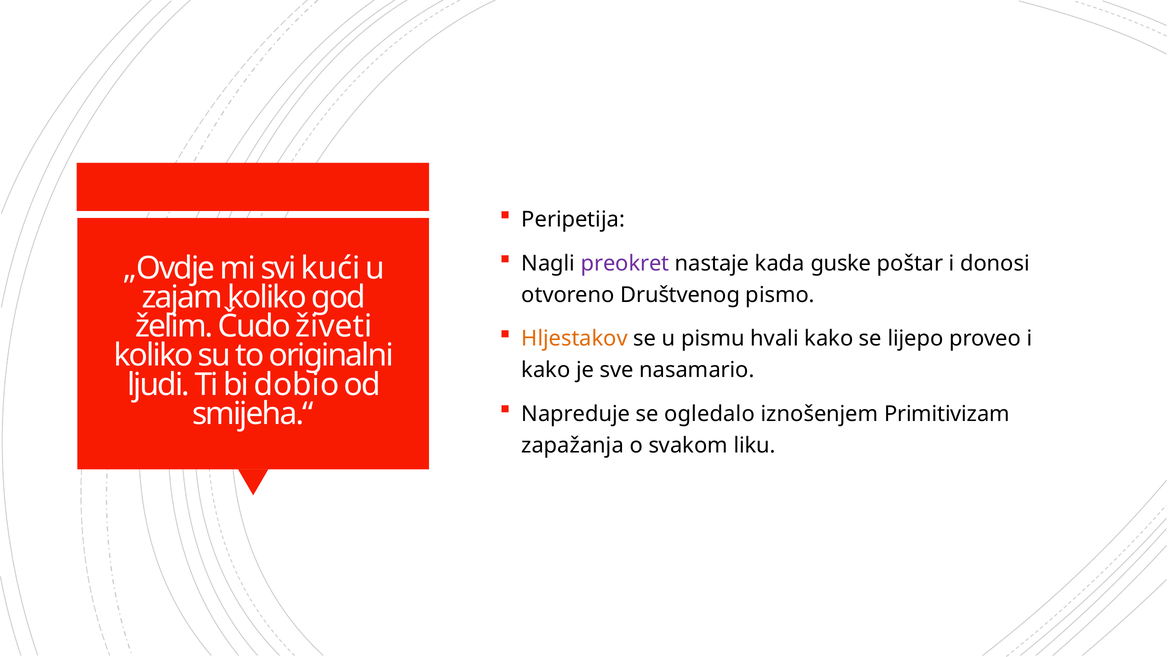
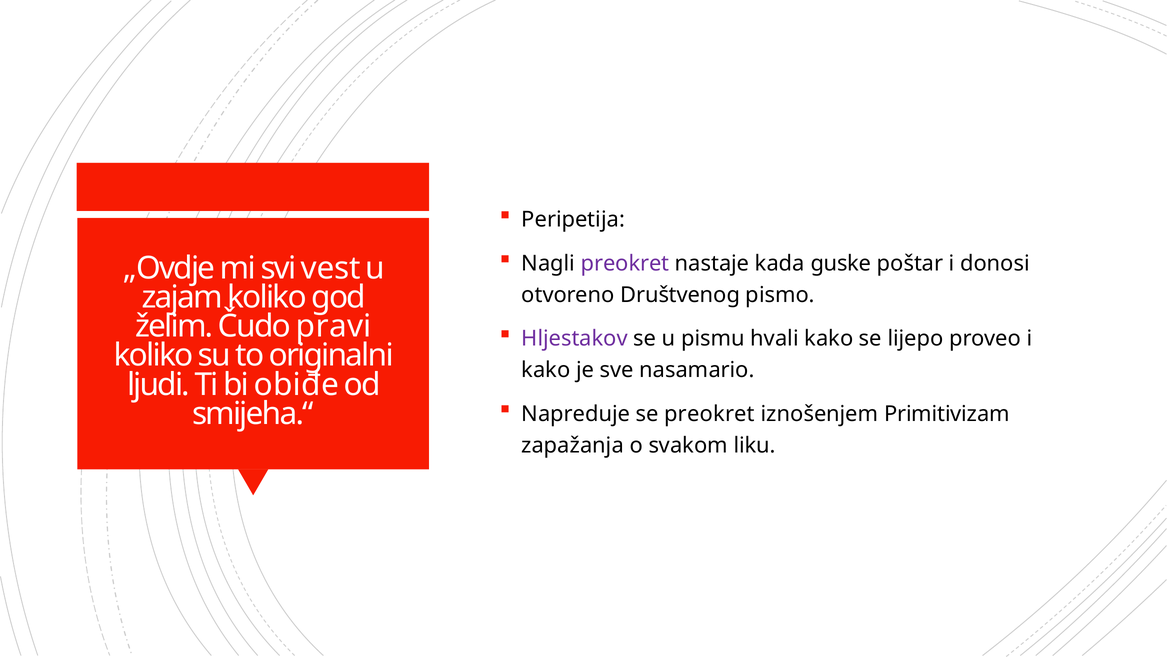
kući: kući -> vest (331, 269)
živeti: živeti -> pravi (334, 327)
Hljestakov colour: orange -> purple (575, 339)
dobio: dobio -> obiđe (296, 385)
se ogledalo: ogledalo -> preokret (710, 414)
